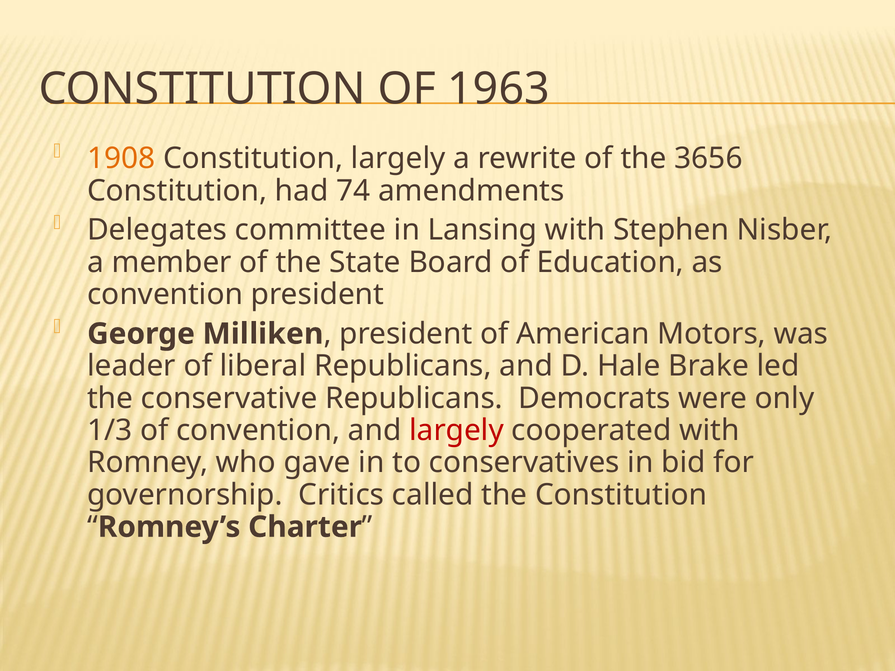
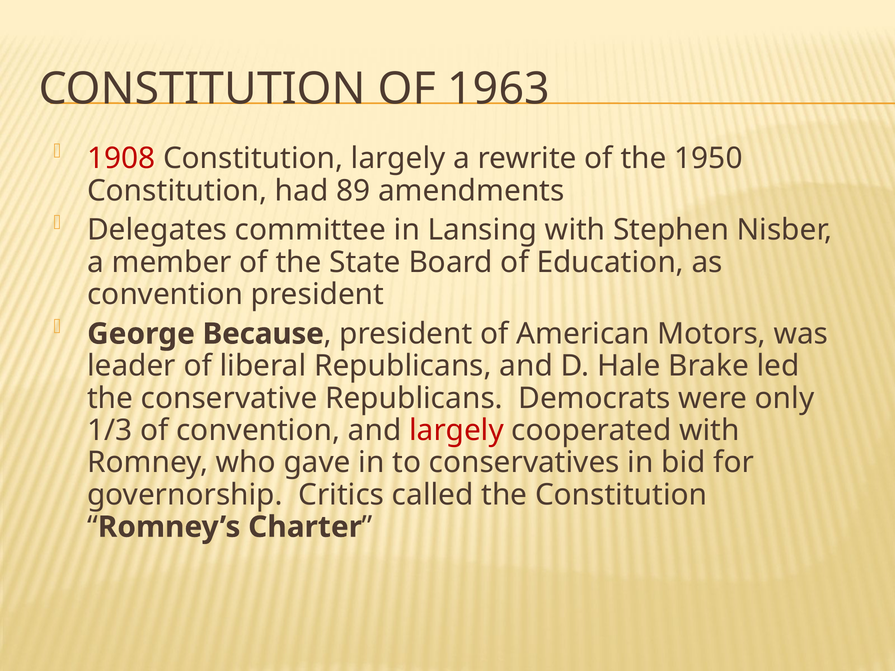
1908 colour: orange -> red (121, 159)
3656: 3656 -> 1950 (708, 159)
74: 74 -> 89 (353, 191)
Milliken: Milliken -> Because (263, 334)
